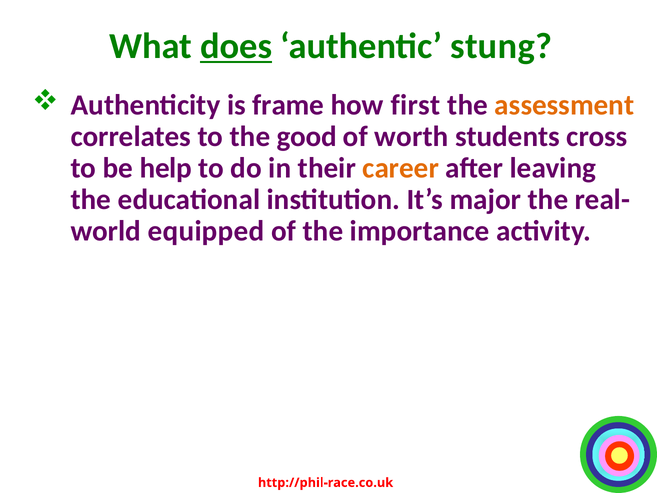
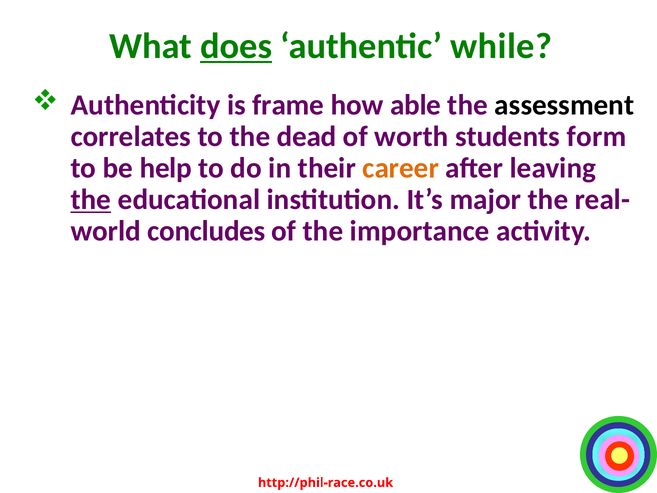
stung: stung -> while (501, 46)
first: first -> able (416, 105)
assessment colour: orange -> black (564, 105)
good: good -> dead (307, 136)
cross: cross -> form (597, 136)
the underline: none -> present (91, 200)
equipped: equipped -> concludes (206, 231)
